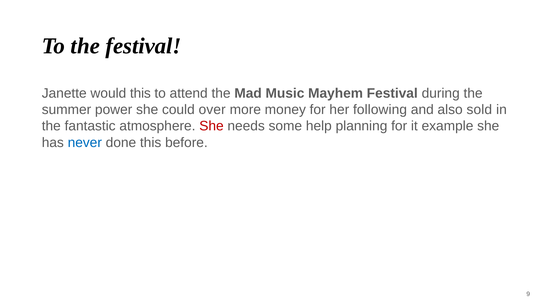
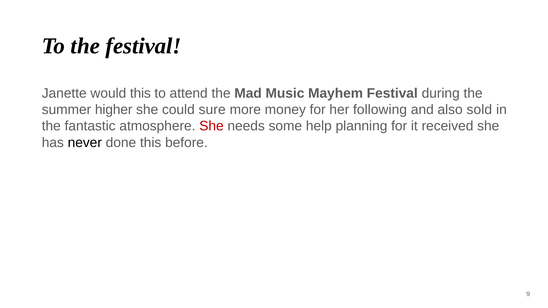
power: power -> higher (114, 110)
over: over -> sure (212, 110)
example: example -> received (447, 126)
never colour: blue -> black (85, 143)
